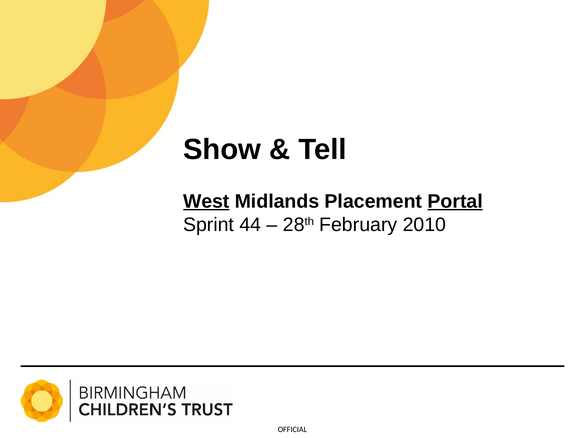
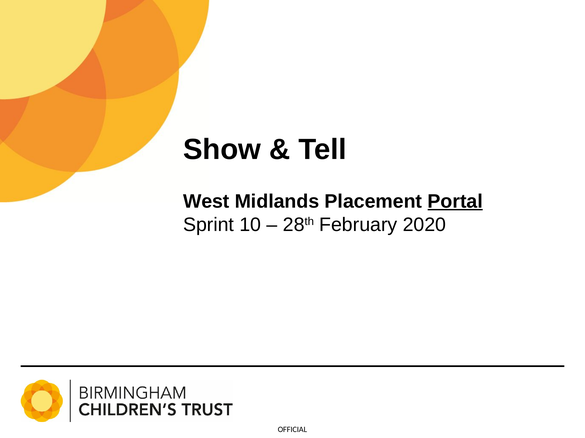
West underline: present -> none (206, 202)
44: 44 -> 10 (250, 225)
2010: 2010 -> 2020 (424, 225)
